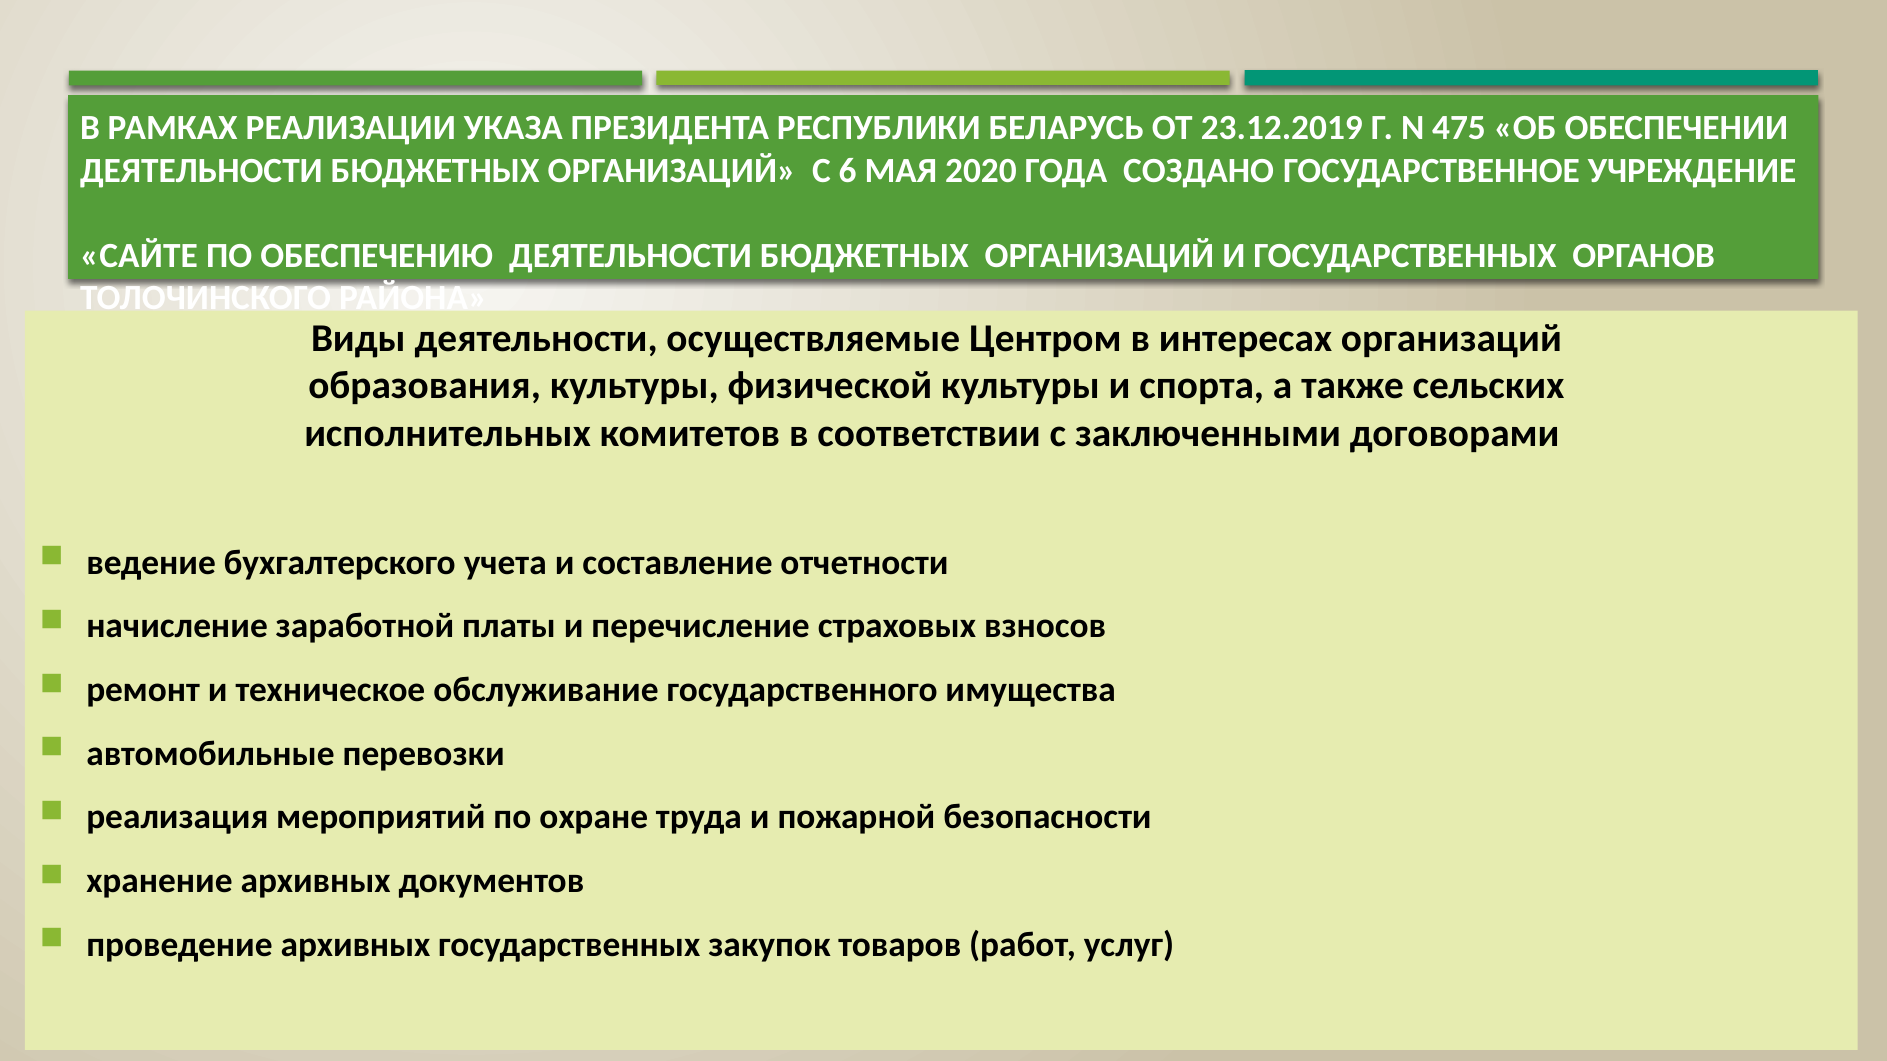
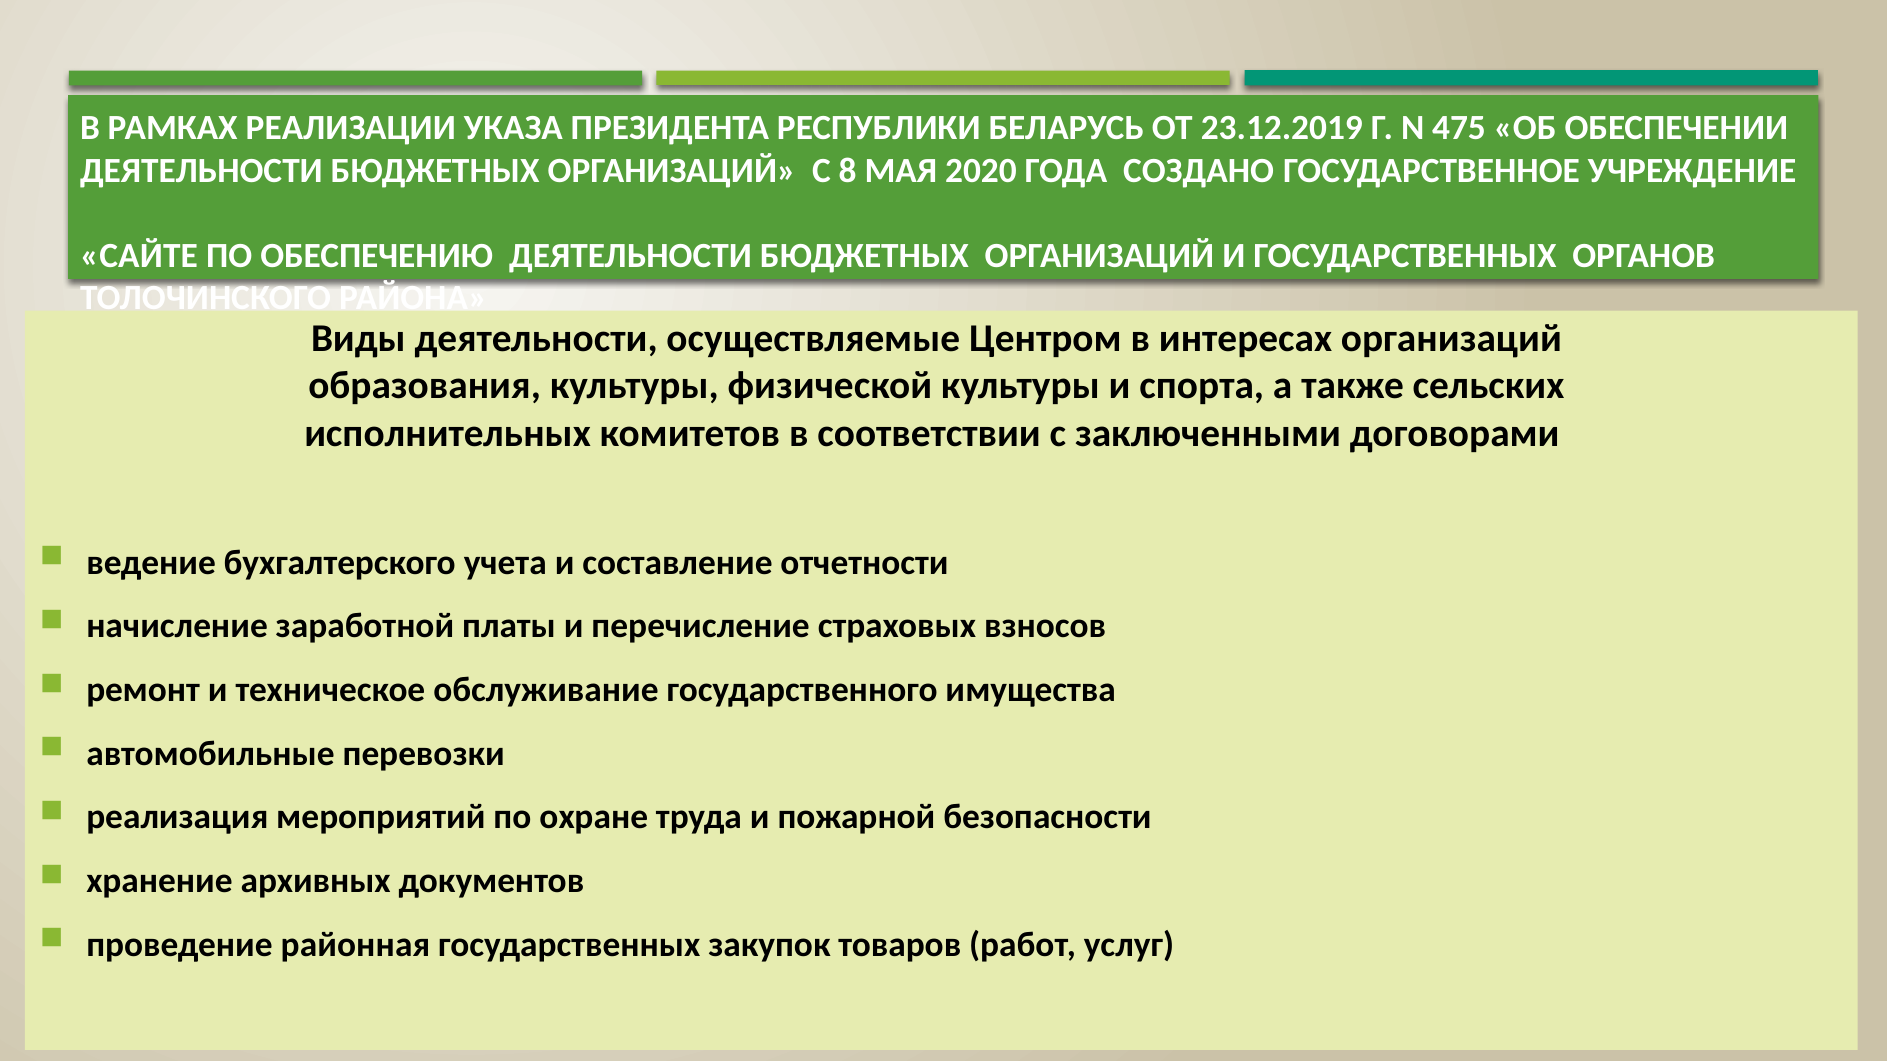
6: 6 -> 8 (848, 171)
проведение архивных: архивных -> районная (355, 945)
